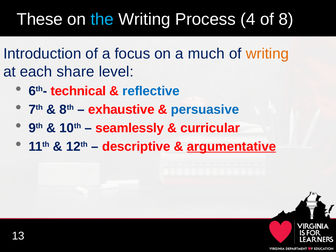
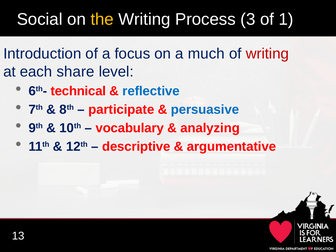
These: These -> Social (40, 19)
the colour: light blue -> yellow (102, 19)
4: 4 -> 3 (248, 19)
8: 8 -> 1 (286, 19)
writing colour: orange -> red (267, 54)
exhaustive: exhaustive -> participate (121, 110)
seamlessly: seamlessly -> vocabulary (130, 128)
curricular: curricular -> analyzing (210, 128)
argumentative underline: present -> none (231, 147)
